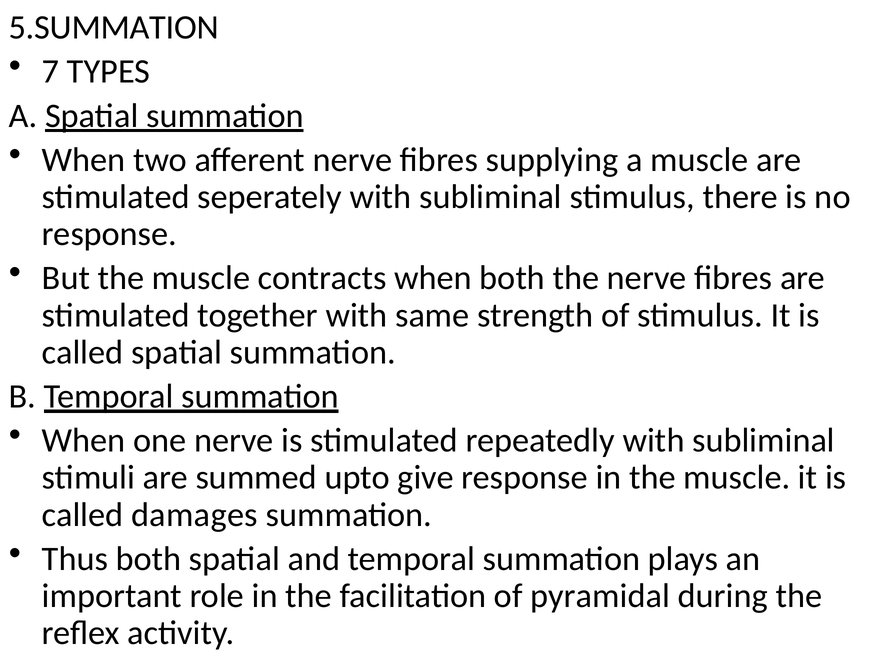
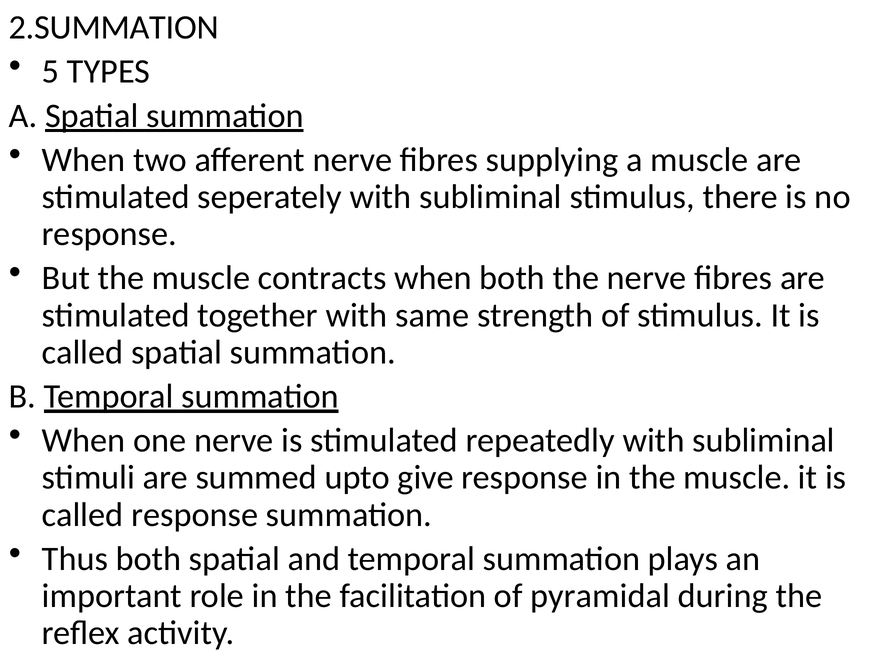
5.SUMMATION: 5.SUMMATION -> 2.SUMMATION (114, 27)
7: 7 -> 5 (51, 72)
called damages: damages -> response (195, 515)
